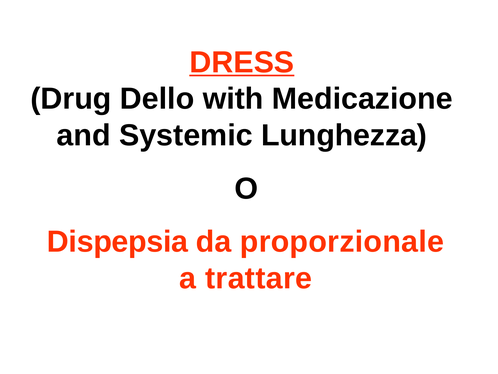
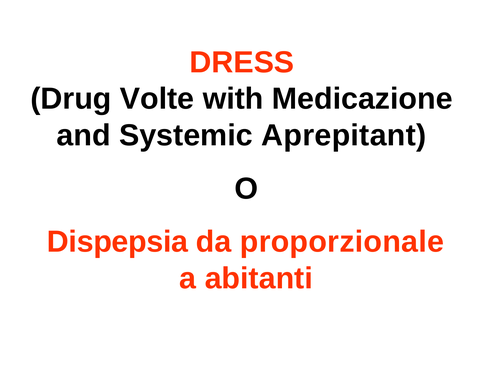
DRESS underline: present -> none (242, 62)
Dello: Dello -> Volte (157, 99)
Lunghezza: Lunghezza -> Aprepitant (344, 135)
trattare: trattare -> abitanti (259, 278)
